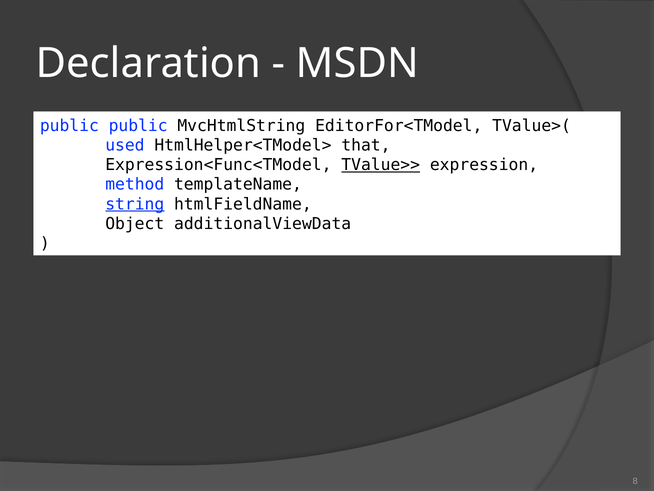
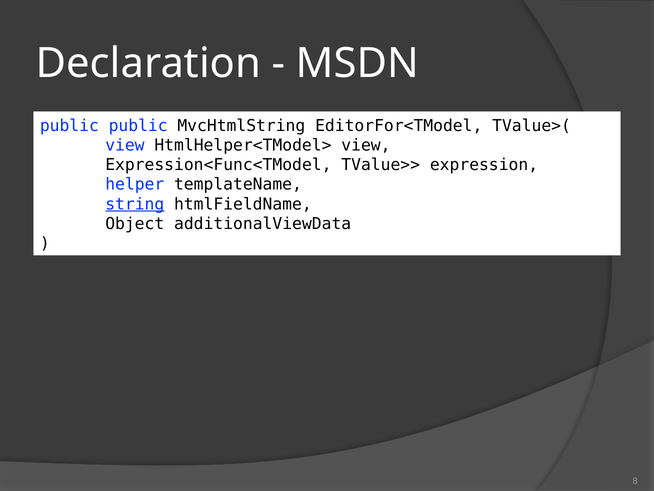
used: used -> view (125, 145)
HtmlHelper<TModel> that: that -> view (366, 145)
TValue>> underline: present -> none (381, 165)
method: method -> helper (135, 184)
